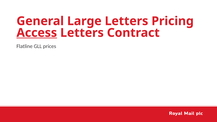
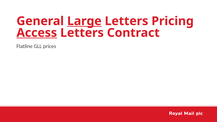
Large underline: none -> present (84, 21)
